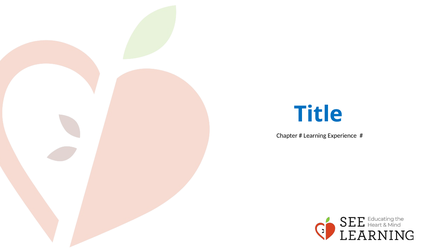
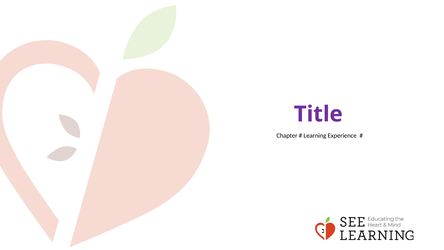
Title colour: blue -> purple (318, 114)
